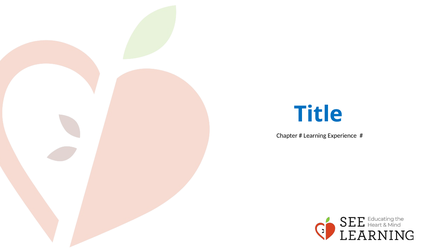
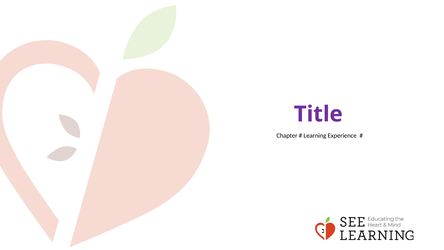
Title colour: blue -> purple (318, 114)
